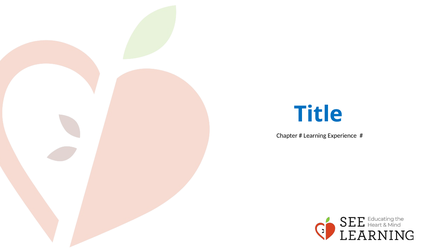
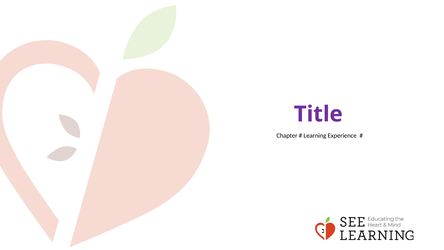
Title colour: blue -> purple (318, 114)
